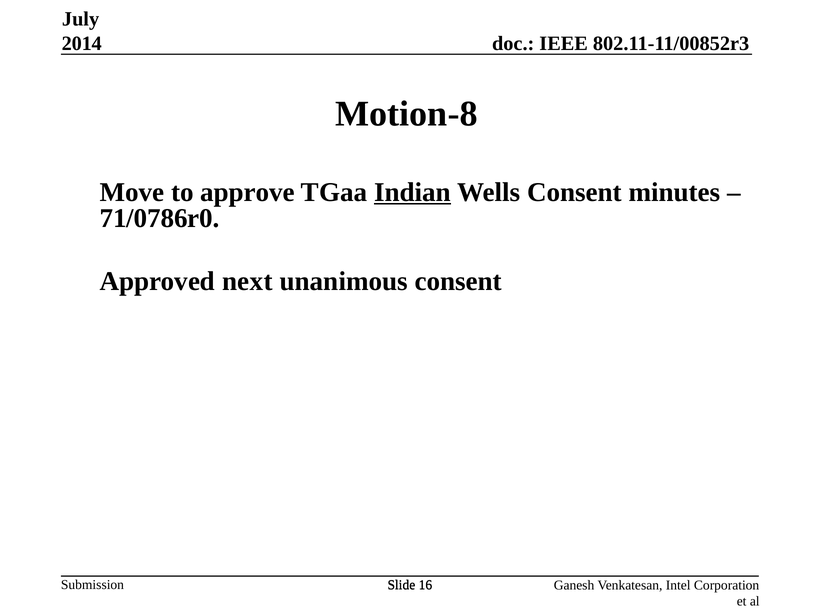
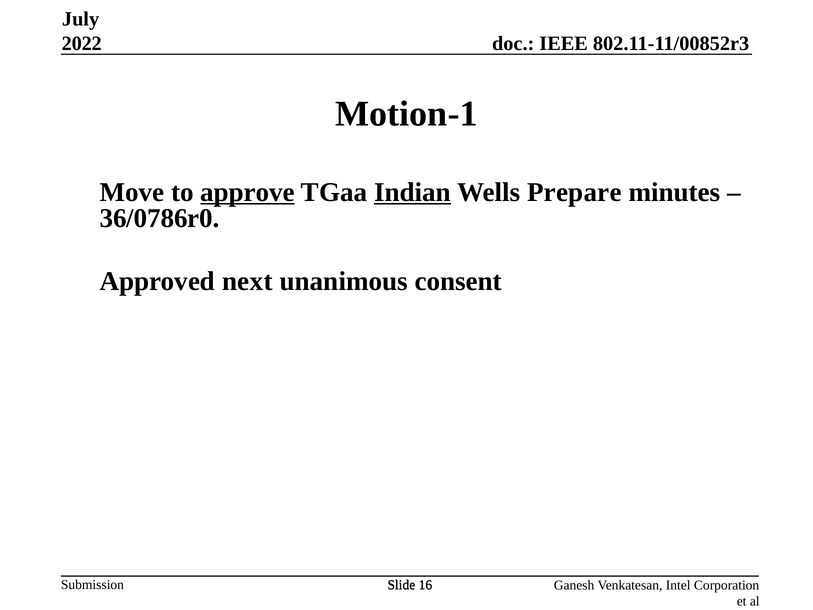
2014: 2014 -> 2022 (82, 44)
Motion-8: Motion-8 -> Motion-1 (406, 114)
approve underline: none -> present (248, 192)
Wells Consent: Consent -> Prepare (574, 192)
71/0786r0: 71/0786r0 -> 36/0786r0 (160, 218)
